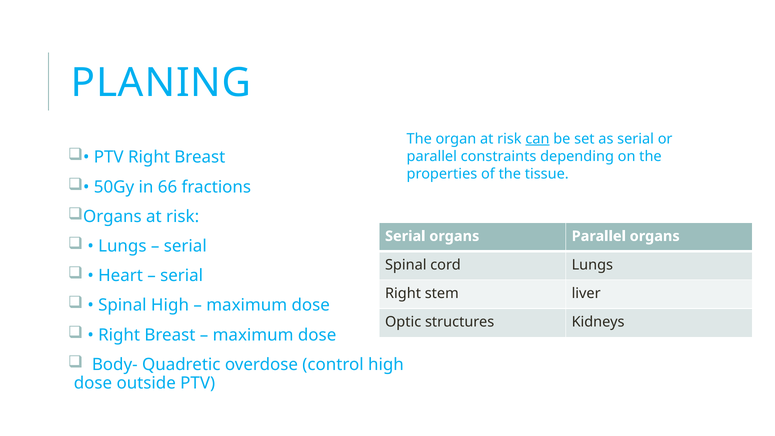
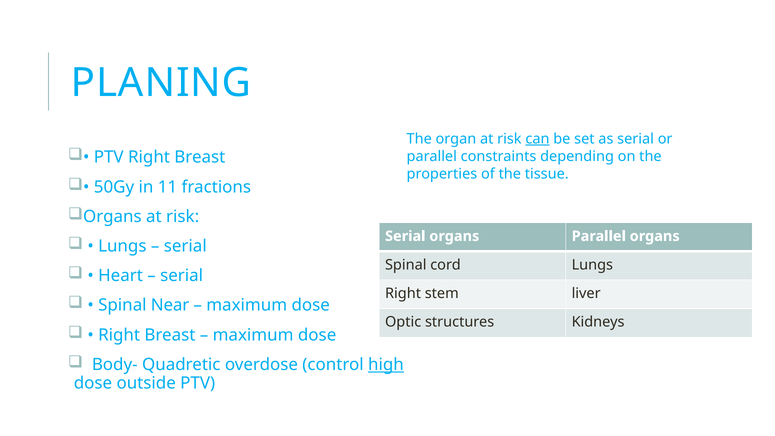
66: 66 -> 11 (168, 187)
Spinal High: High -> Near (170, 305)
high underline: none -> present (386, 365)
